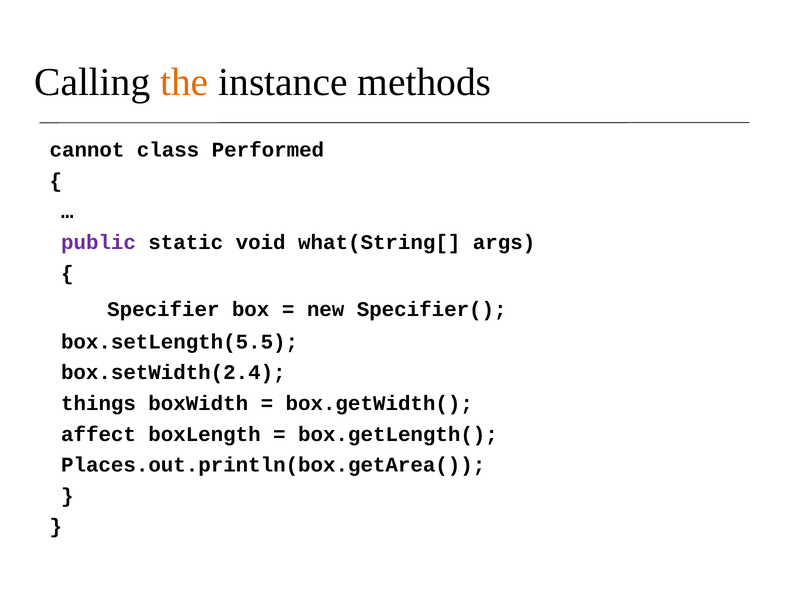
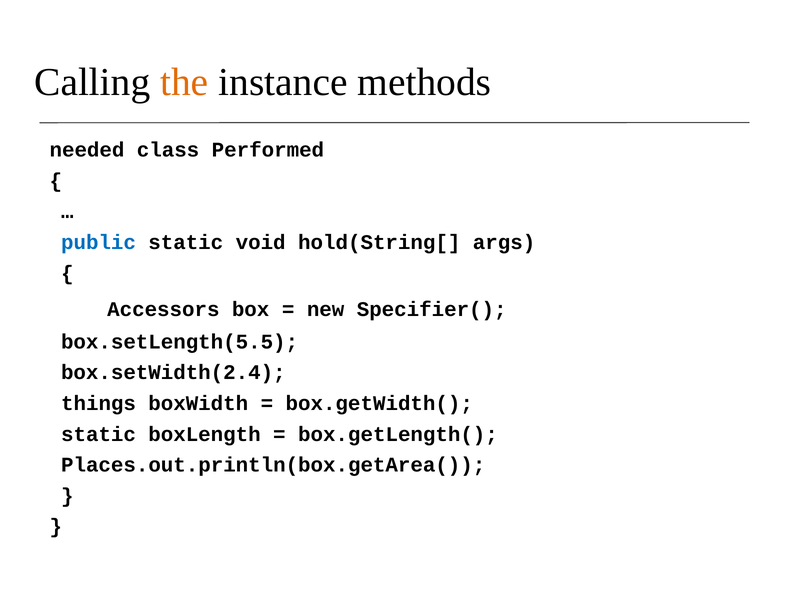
cannot: cannot -> needed (87, 150)
public colour: purple -> blue (99, 242)
what(String[: what(String[ -> hold(String[ (379, 242)
Specifier: Specifier -> Accessors (163, 309)
affect: affect -> static (99, 434)
